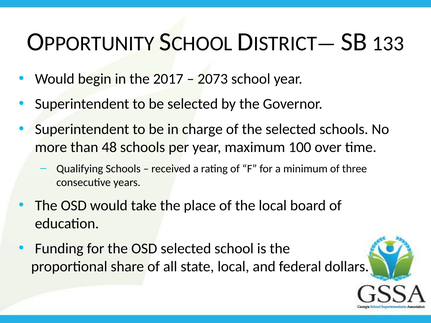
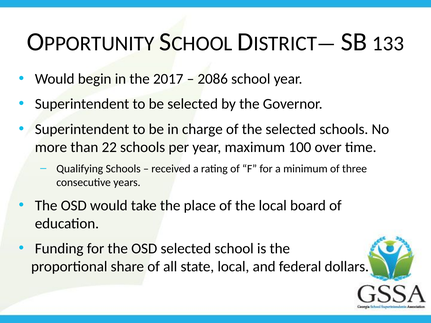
2073: 2073 -> 2086 (213, 79)
48: 48 -> 22 (109, 147)
